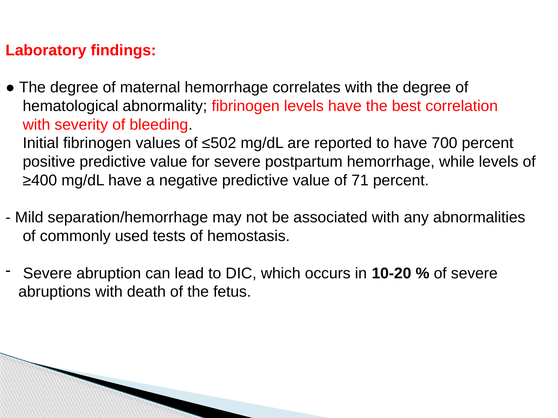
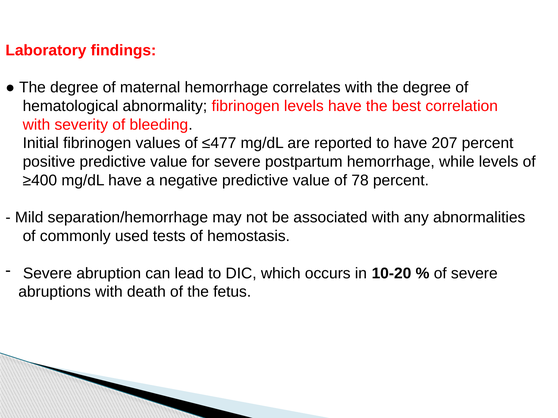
≤502: ≤502 -> ≤477 (219, 143)
700: 700 -> 207 (444, 143)
71: 71 -> 78 (360, 181)
